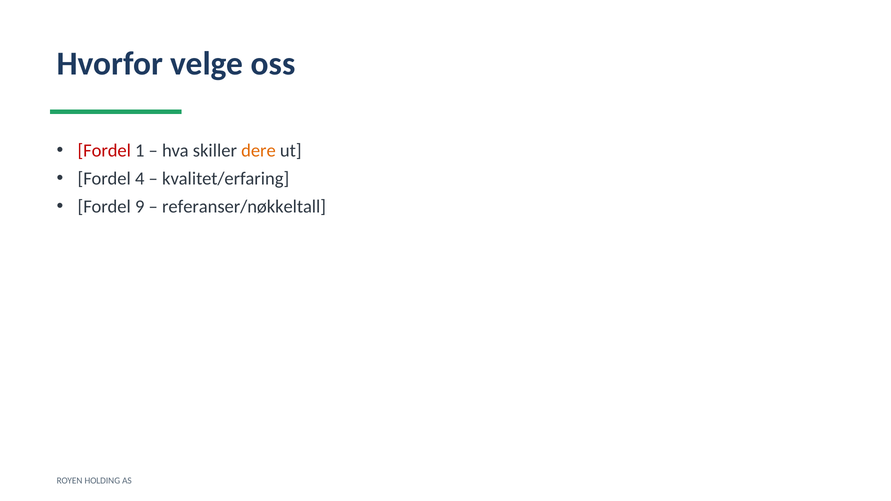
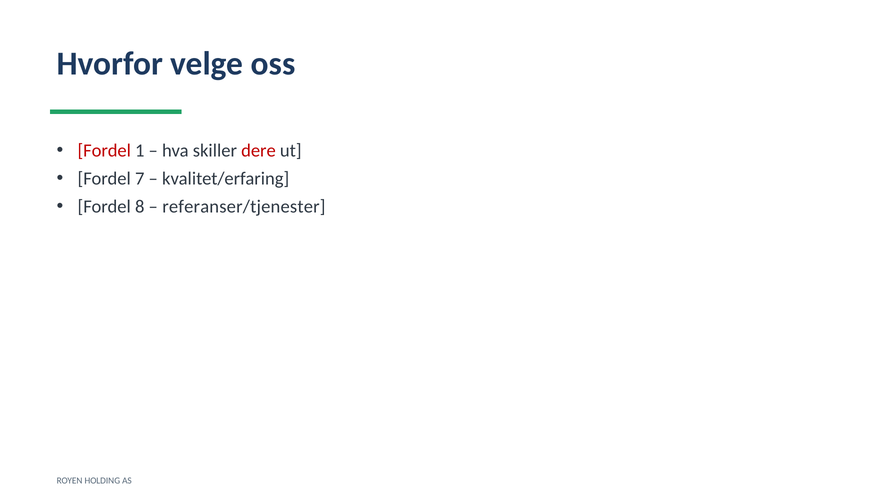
dere colour: orange -> red (258, 151)
4: 4 -> 7 (140, 179)
9: 9 -> 8 (140, 207)
referanser/nøkkeltall: referanser/nøkkeltall -> referanser/tjenester (244, 207)
